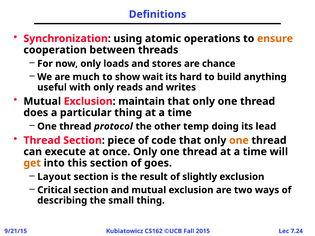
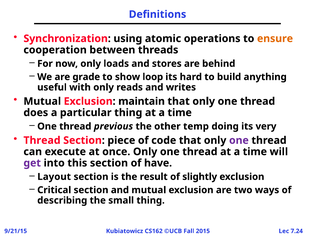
chance: chance -> behind (219, 64)
much: much -> grade (86, 77)
wait: wait -> loop (153, 77)
protocol: protocol -> previous (113, 126)
lead: lead -> very (266, 126)
one colour: orange -> purple (239, 141)
get colour: orange -> purple (32, 163)
goes: goes -> have (158, 163)
